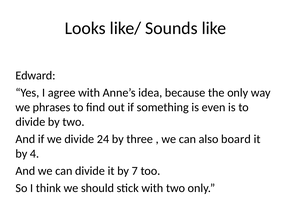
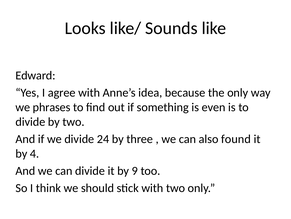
board: board -> found (236, 139)
7: 7 -> 9 (135, 170)
